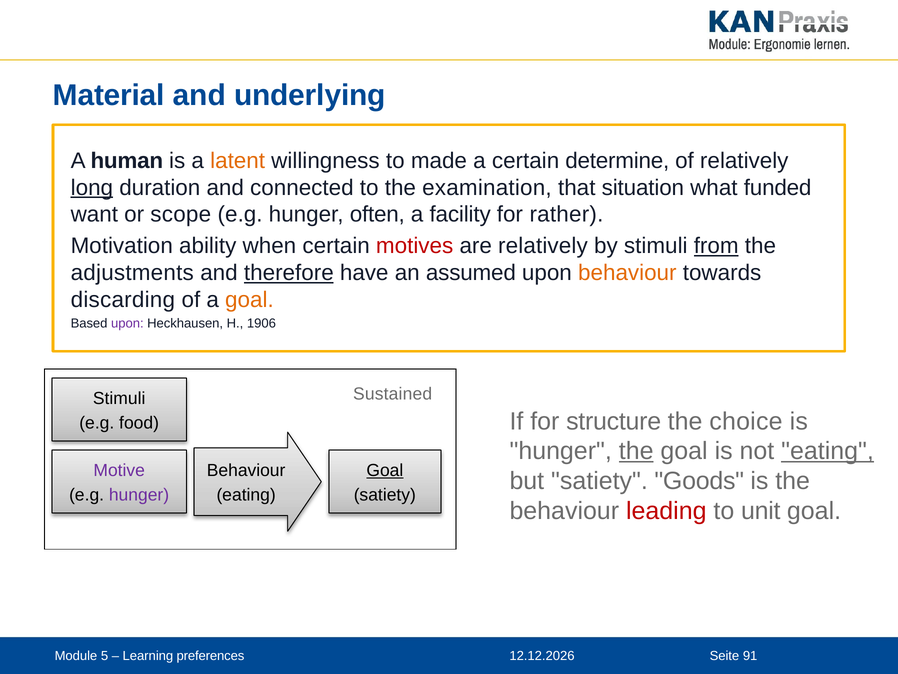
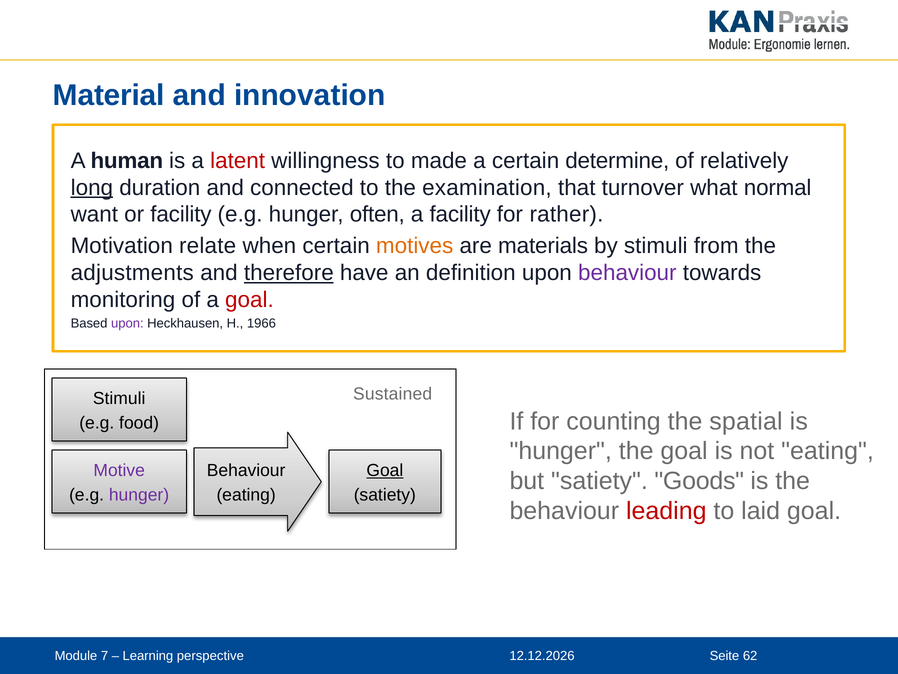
underlying: underlying -> innovation (310, 95)
latent colour: orange -> red (238, 161)
situation: situation -> turnover (643, 187)
funded: funded -> normal (778, 187)
or scope: scope -> facility (181, 214)
ability: ability -> relate (208, 246)
motives colour: red -> orange (415, 246)
are relatively: relatively -> materials (543, 246)
from underline: present -> none (716, 246)
assumed: assumed -> definition (471, 273)
behaviour colour: orange -> purple (627, 273)
discarding: discarding -> monitoring (123, 300)
goal colour: orange -> red (249, 300)
1906: 1906 -> 1966 (261, 323)
structure: structure -> counting (614, 421)
choice: choice -> spatial (746, 421)
the underline: present -> none (636, 451)
eating underline: present -> none (828, 451)
unit: unit -> laid (761, 511)
5: 5 -> 7 (105, 655)
preferences: preferences -> perspective (210, 655)
91: 91 -> 62 (750, 655)
